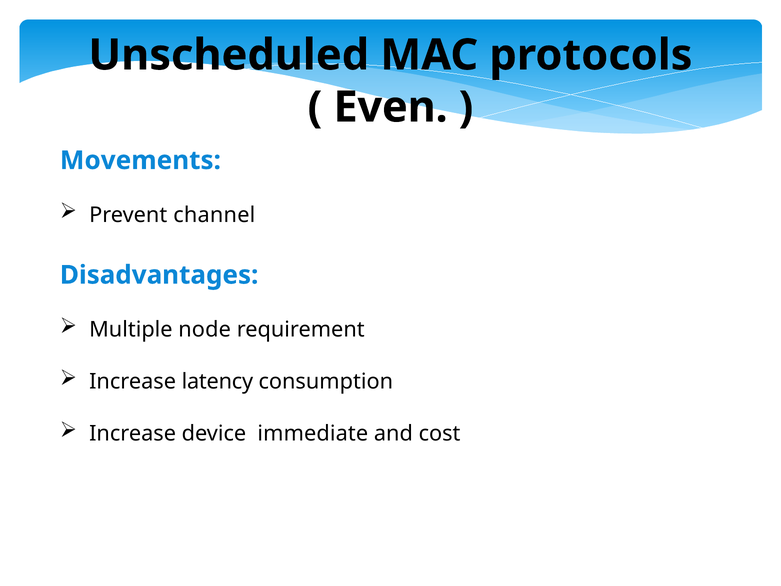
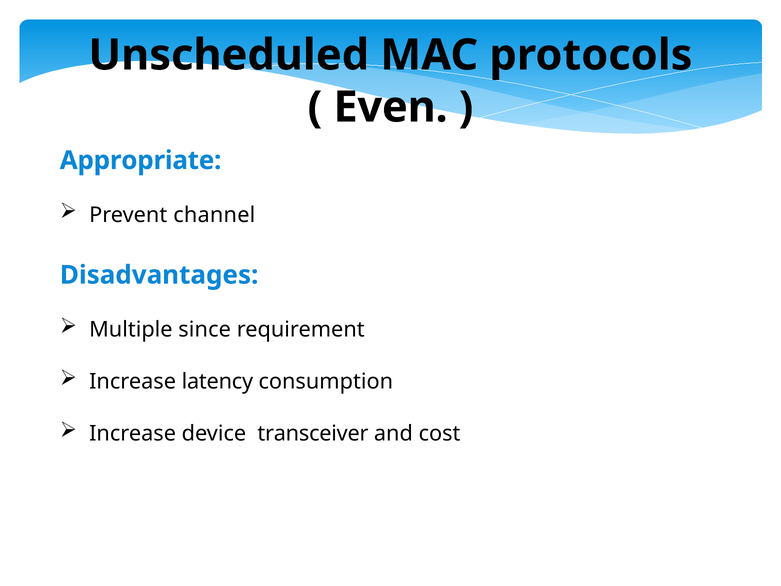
Movements: Movements -> Appropriate (141, 160)
node: node -> since (205, 329)
immediate: immediate -> transceiver (313, 433)
